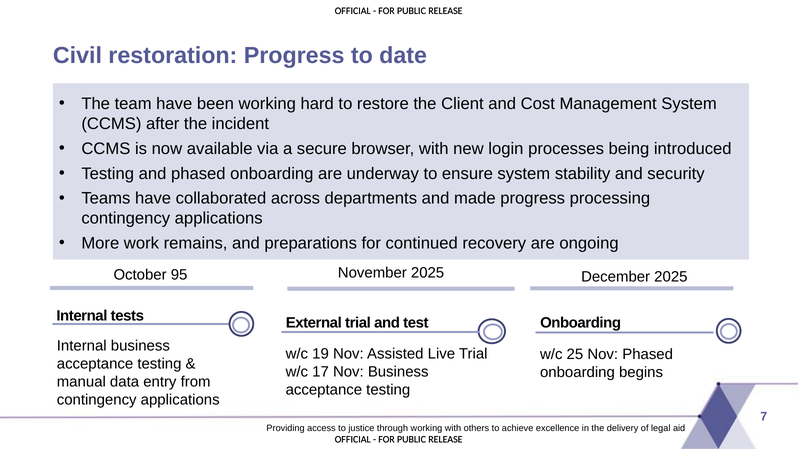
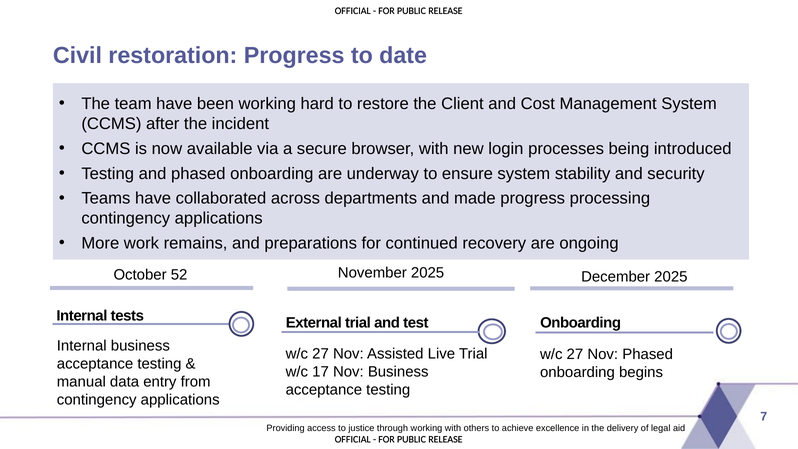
95: 95 -> 52 (179, 275)
19: 19 -> 27 (321, 354)
25: 25 -> 27 (575, 354)
